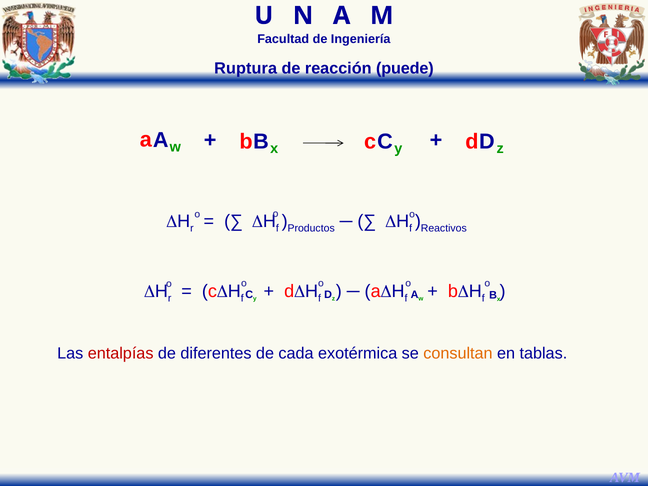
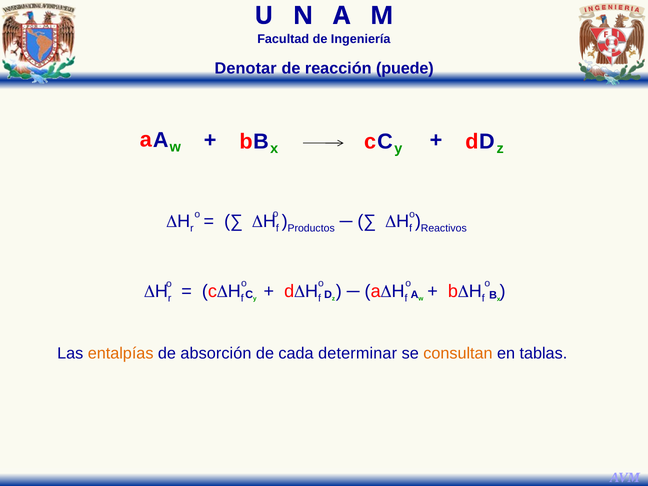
Ruptura: Ruptura -> Denotar (246, 68)
entalpías colour: red -> orange (121, 353)
diferentes: diferentes -> absorción (216, 353)
exotérmica: exotérmica -> determinar (358, 353)
